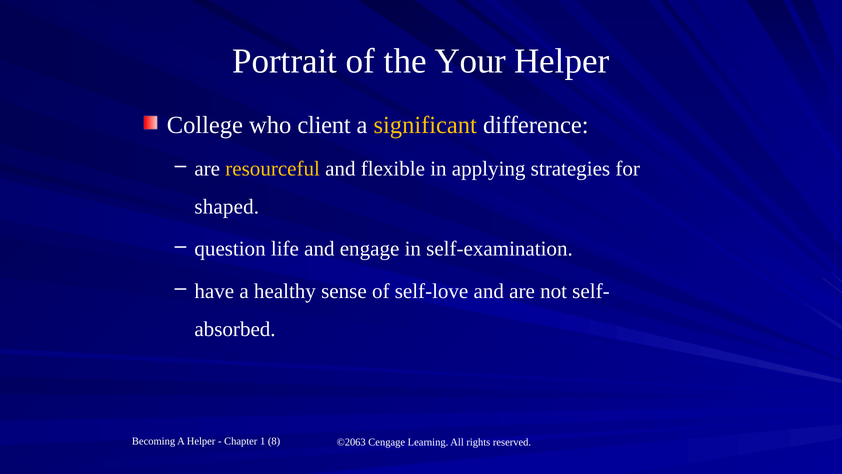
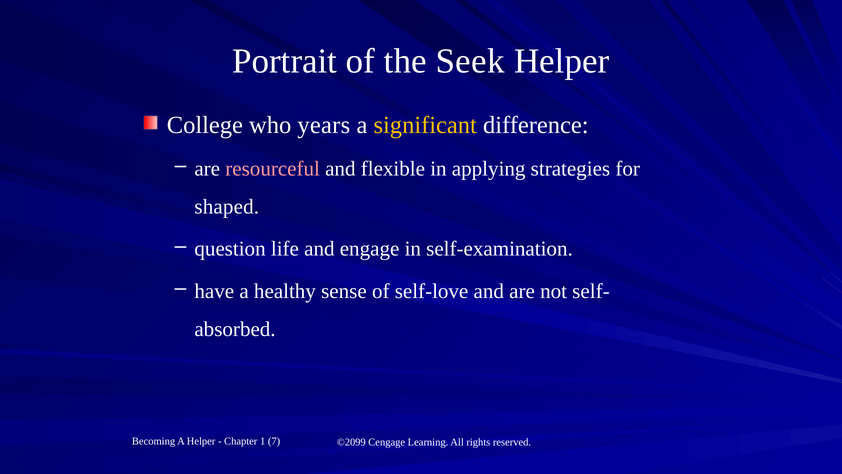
Your: Your -> Seek (470, 61)
client: client -> years (324, 125)
resourceful colour: yellow -> pink (273, 169)
8: 8 -> 7 (274, 441)
©2063: ©2063 -> ©2099 (351, 442)
